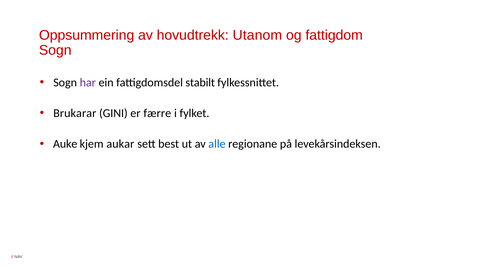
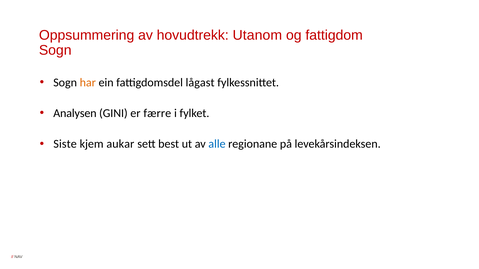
har colour: purple -> orange (88, 83)
stabilt: stabilt -> lågast (200, 83)
Brukarar: Brukarar -> Analysen (75, 114)
Auke: Auke -> Siste (65, 144)
